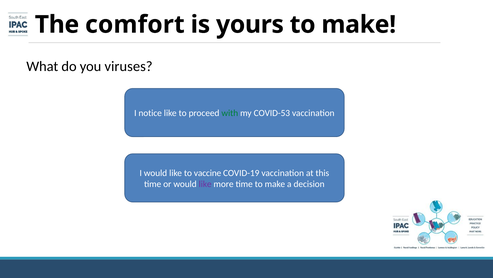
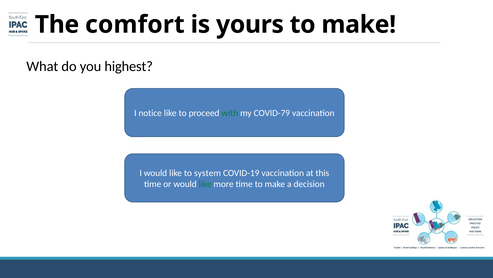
viruses: viruses -> highest (129, 66)
COVID-53: COVID-53 -> COVID-79 (272, 113)
vaccine: vaccine -> system (207, 173)
like colour: purple -> green (205, 184)
